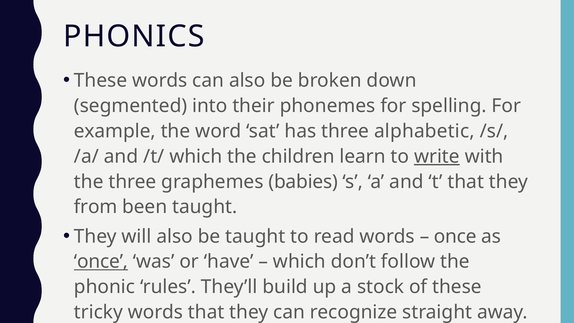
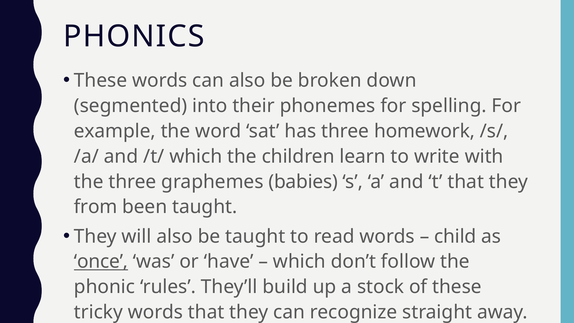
alphabetic: alphabetic -> homework (424, 131)
write underline: present -> none (437, 156)
once: once -> child (455, 236)
